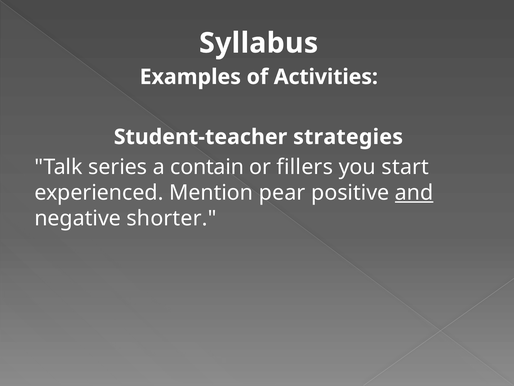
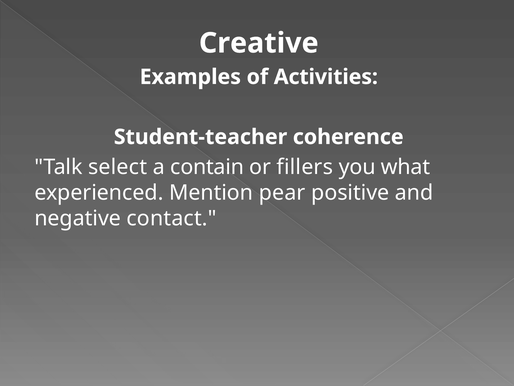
Syllabus: Syllabus -> Creative (259, 43)
strategies: strategies -> coherence (348, 137)
series: series -> select (118, 167)
start: start -> what (406, 167)
and underline: present -> none (414, 193)
shorter: shorter -> contact (172, 218)
